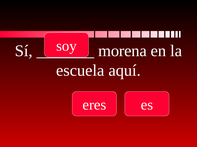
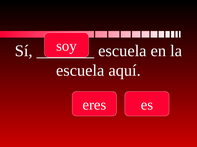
morena: morena -> escuela (122, 51)
